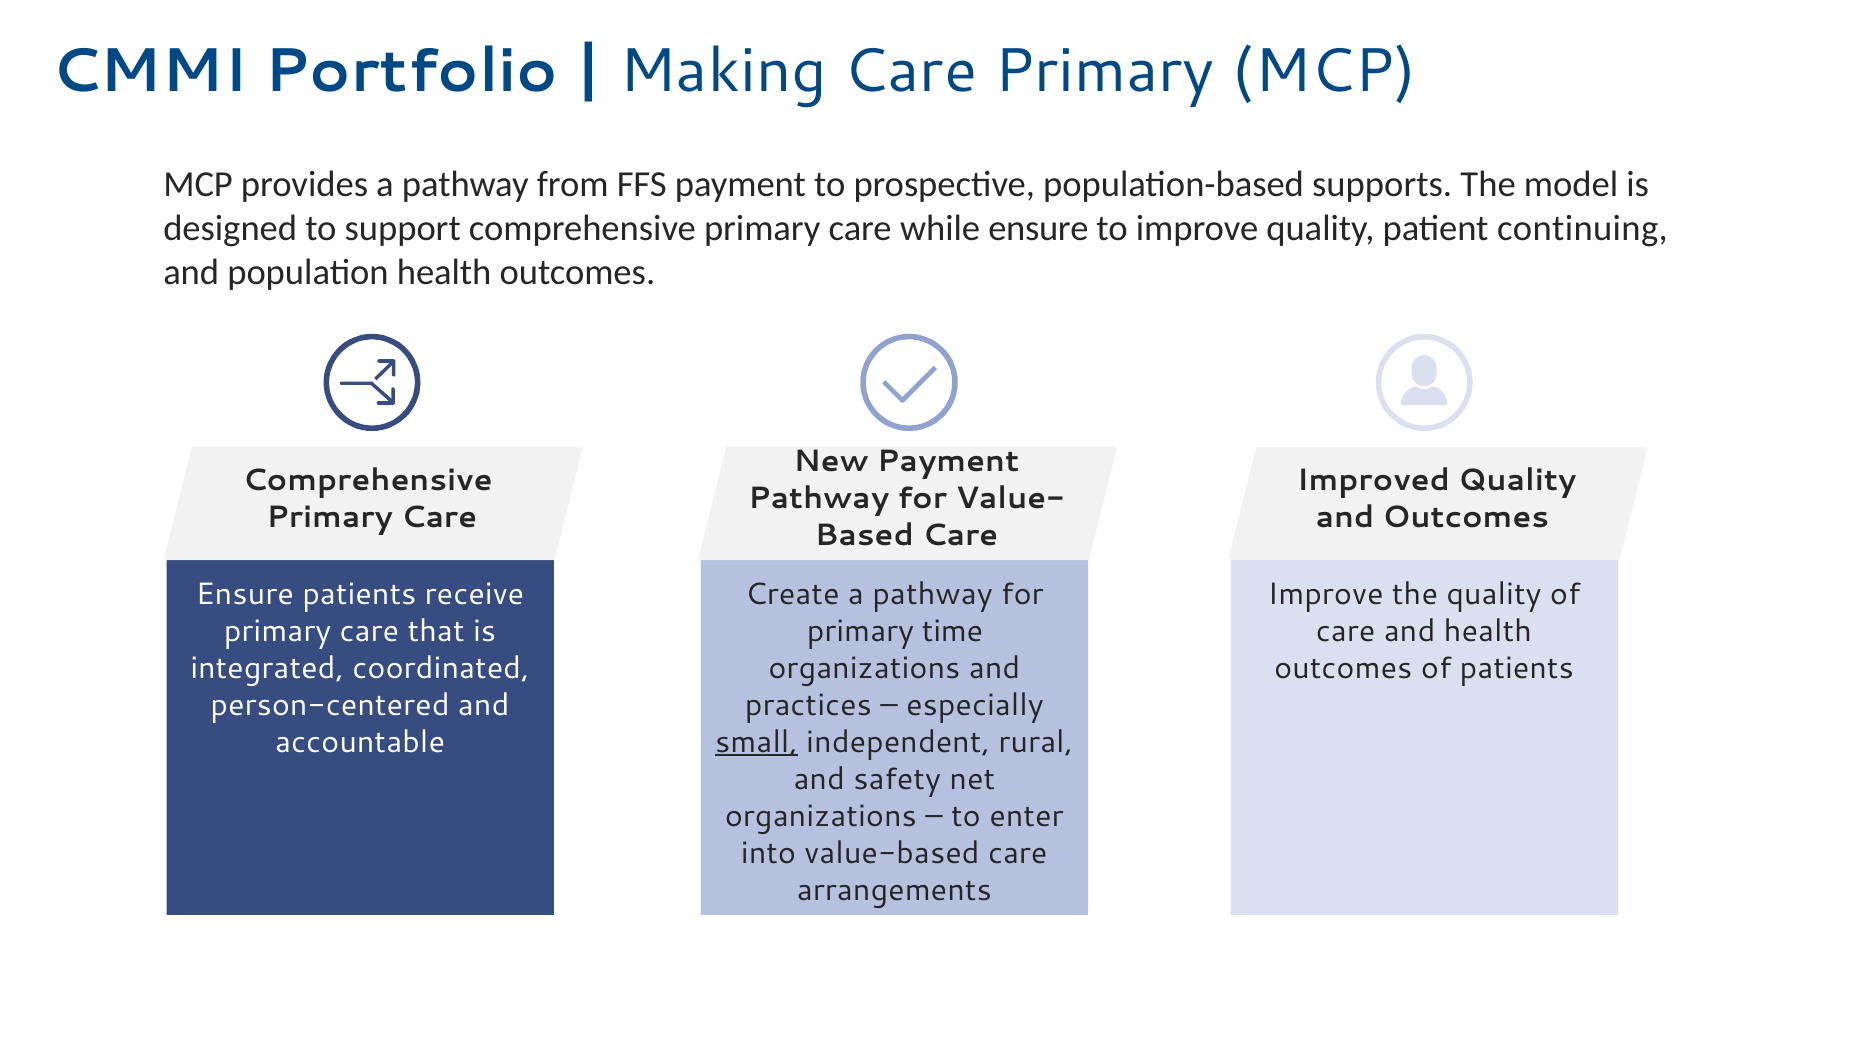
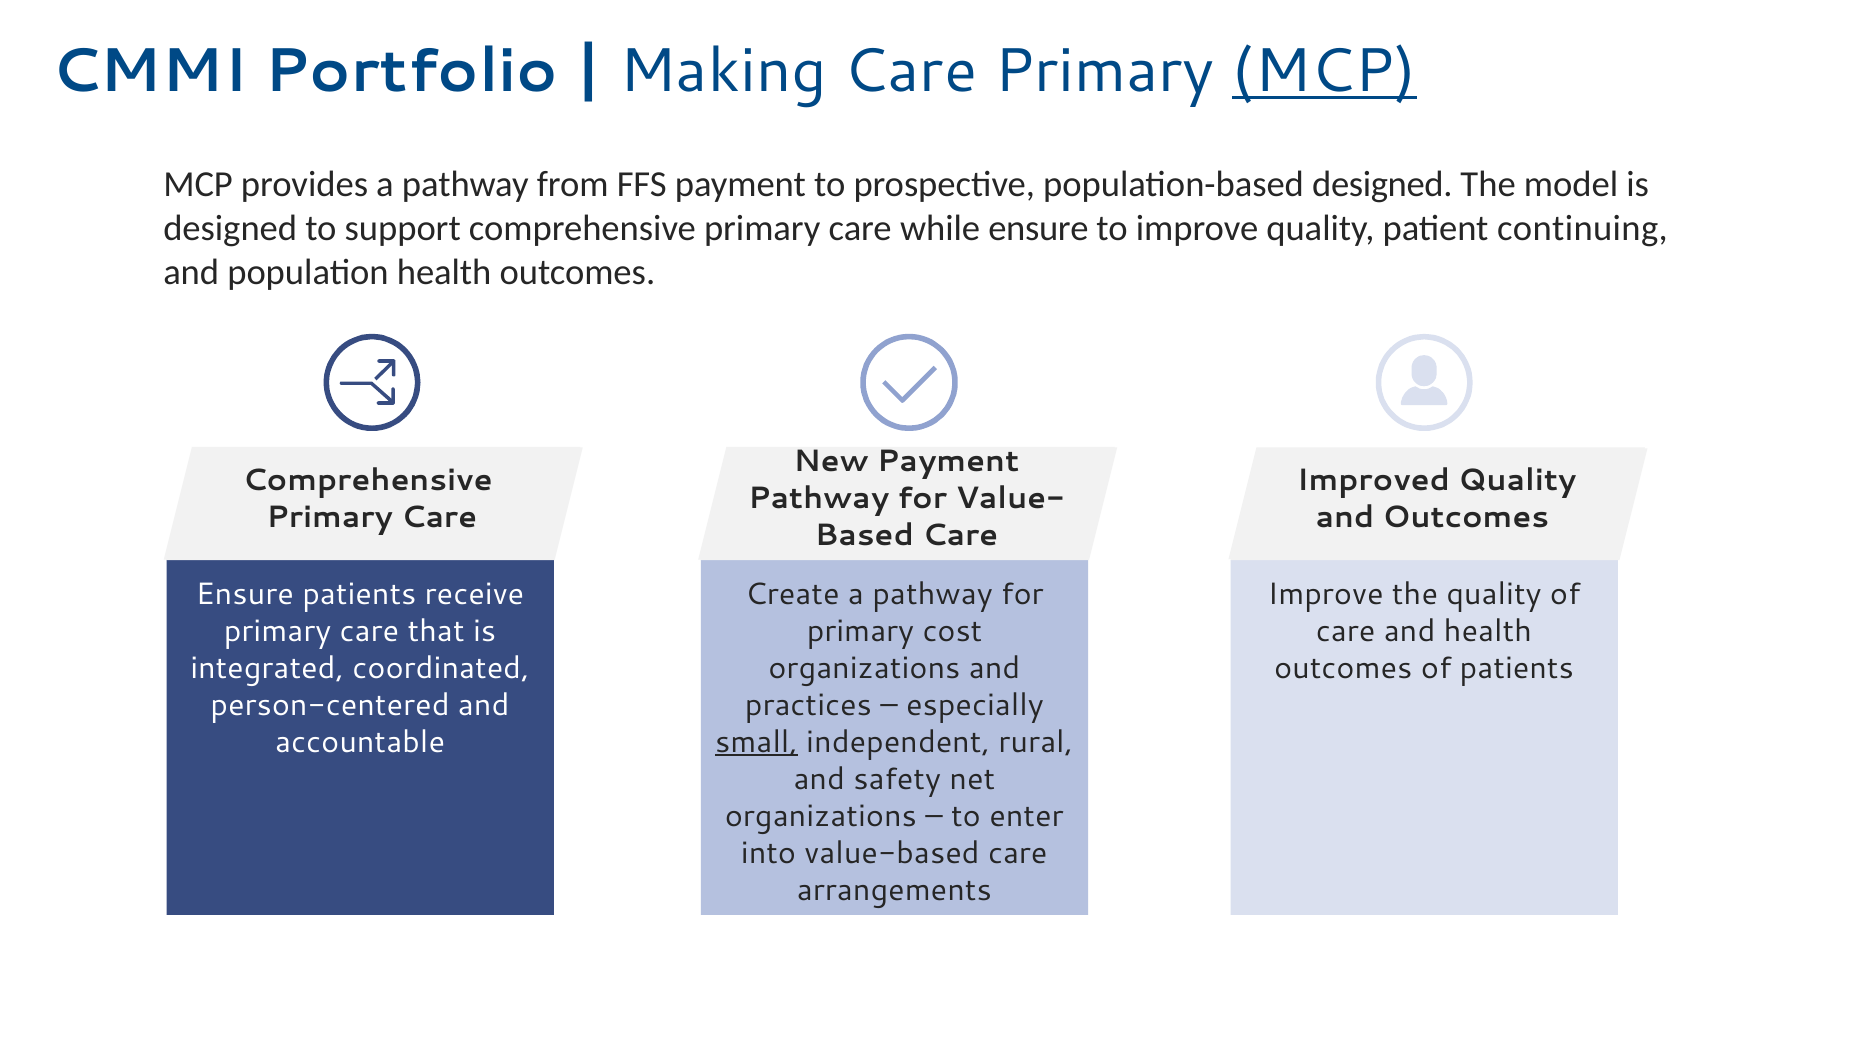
MCP underline: none -> present (1324, 71)
population-based supports: supports -> designed (1382, 184)
time: time -> cost (952, 631)
